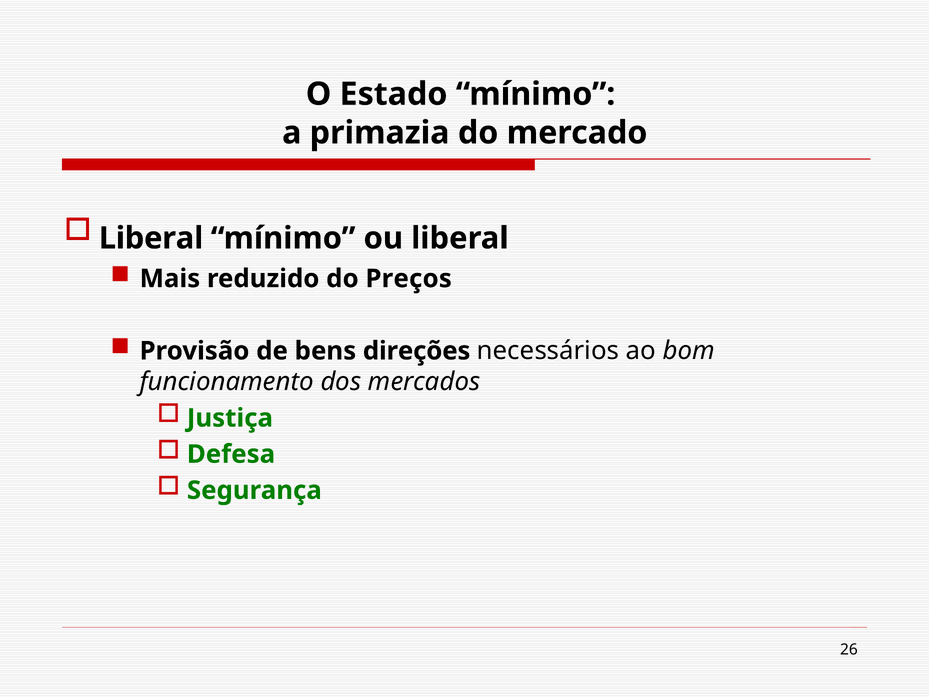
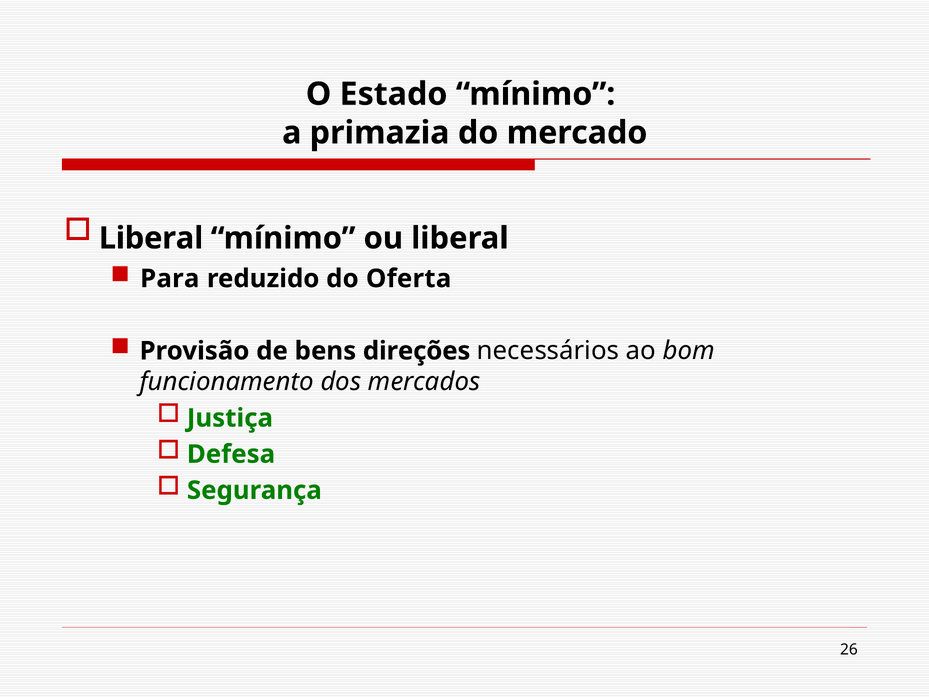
Mais: Mais -> Para (170, 279)
Preços: Preços -> Oferta (409, 279)
